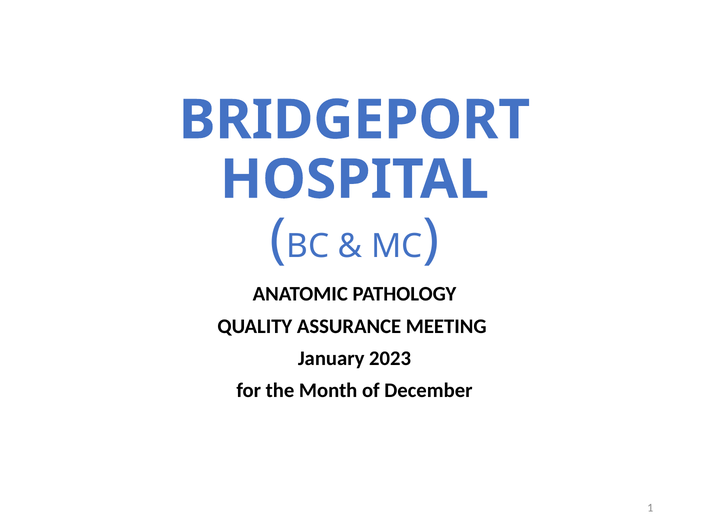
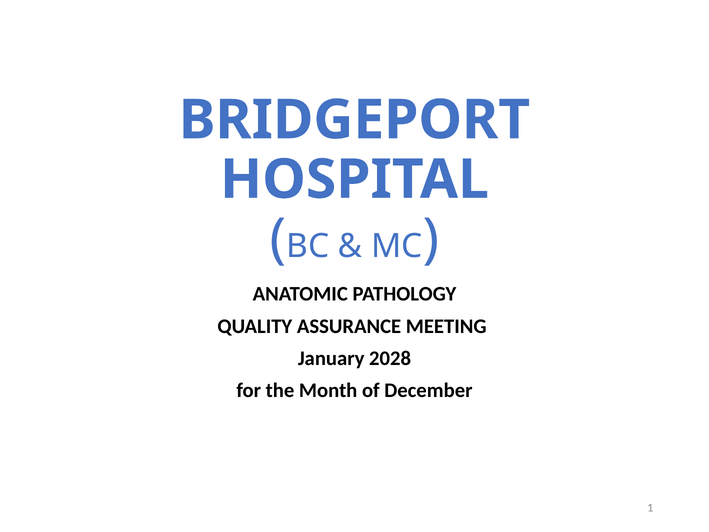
2023: 2023 -> 2028 (390, 358)
